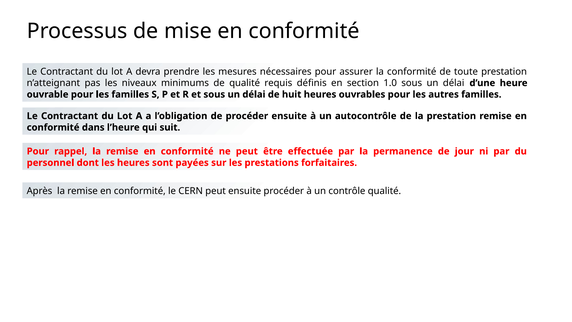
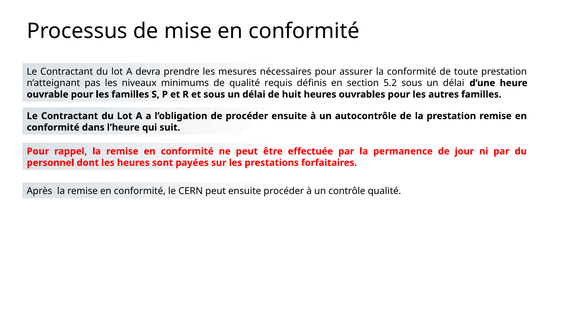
1.0: 1.0 -> 5.2 (390, 83)
